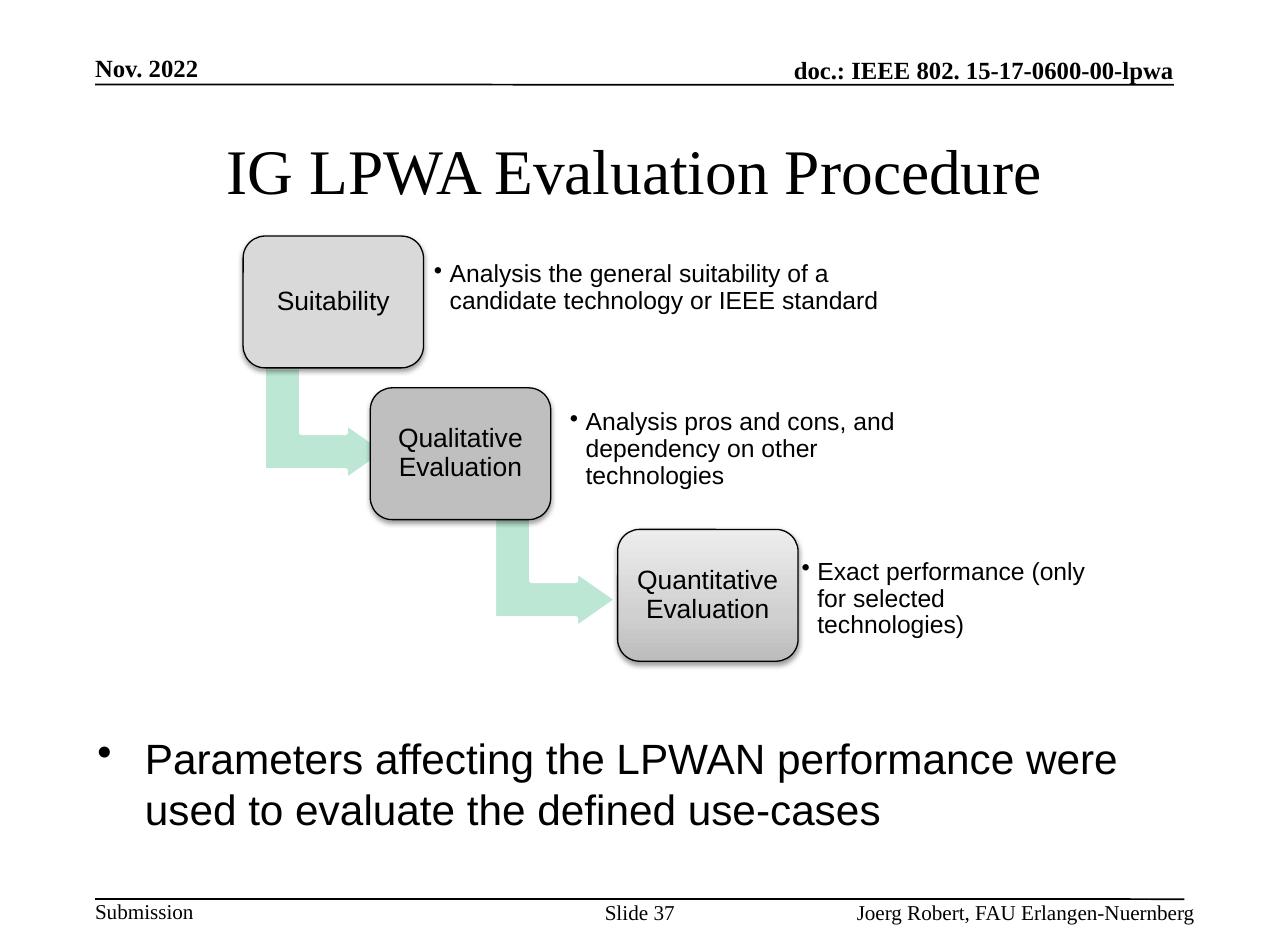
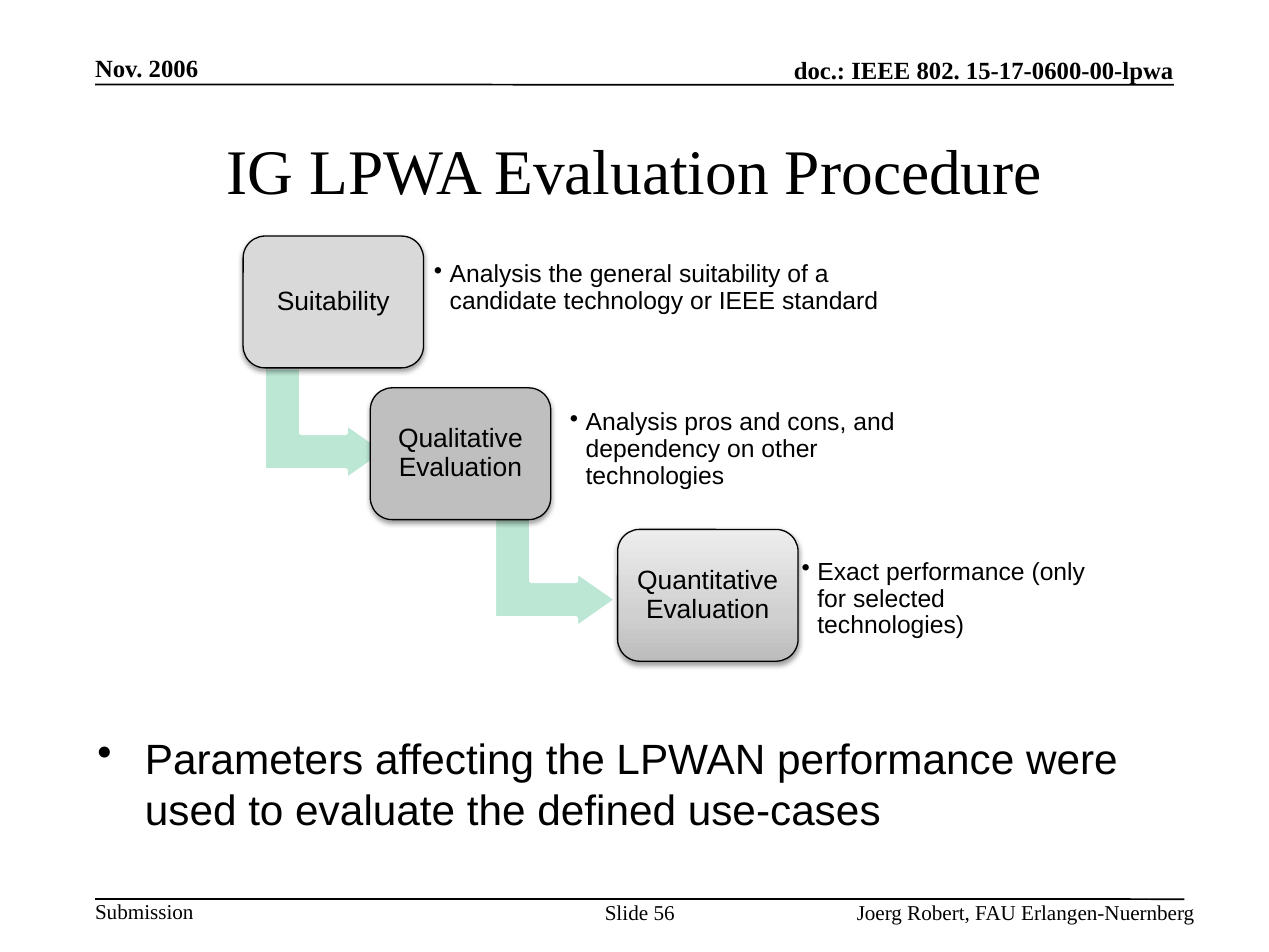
2022: 2022 -> 2006 (173, 69)
37: 37 -> 56 (664, 913)
